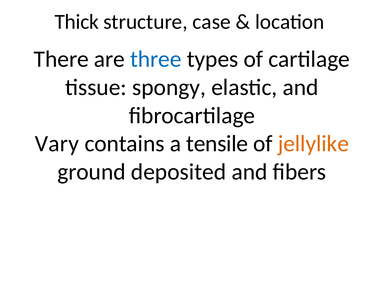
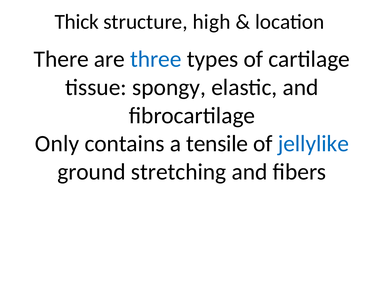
case: case -> high (212, 22)
Vary: Vary -> Only (57, 144)
jellylike colour: orange -> blue (313, 144)
deposited: deposited -> stretching (179, 172)
